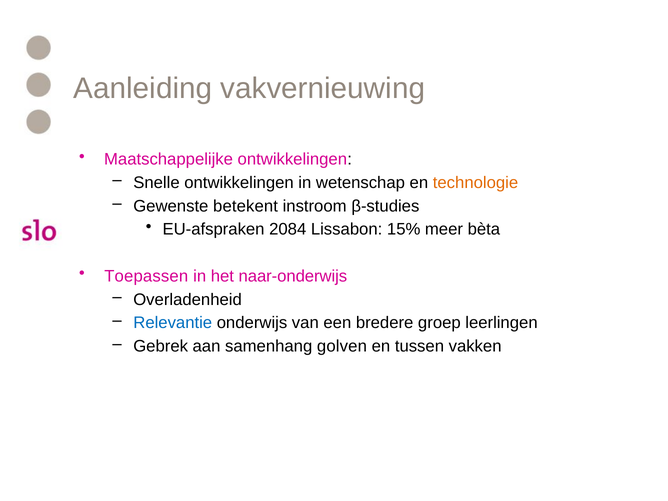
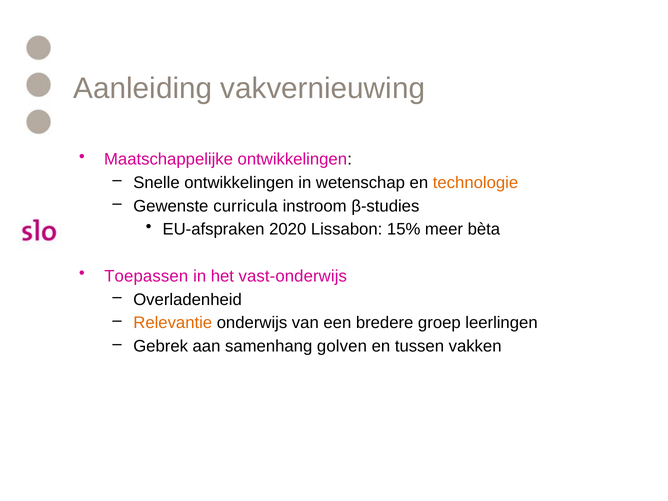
betekent: betekent -> curricula (245, 206)
2084: 2084 -> 2020 (288, 229)
naar-onderwijs: naar-onderwijs -> vast-onderwijs (293, 276)
Relevantie colour: blue -> orange (173, 323)
